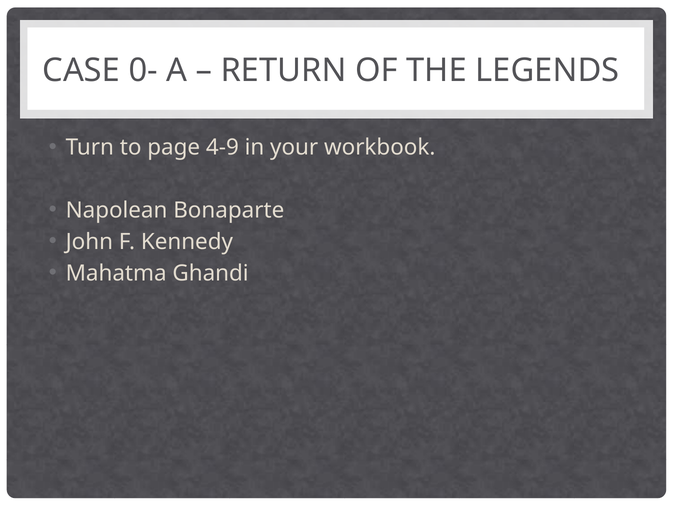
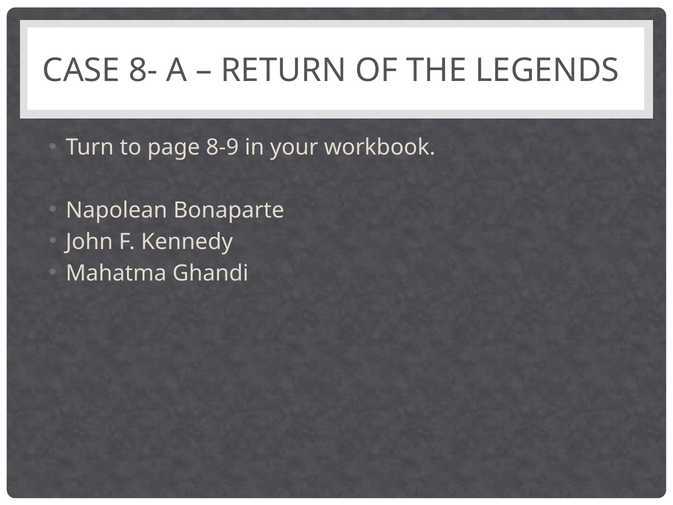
0-: 0- -> 8- (143, 71)
4-9: 4-9 -> 8-9 (222, 147)
